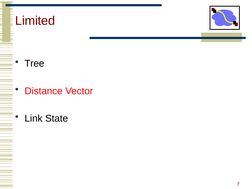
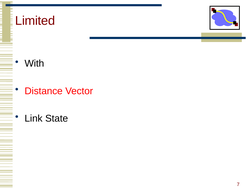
Tree: Tree -> With (34, 64)
